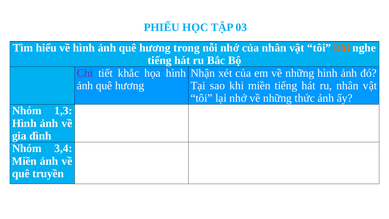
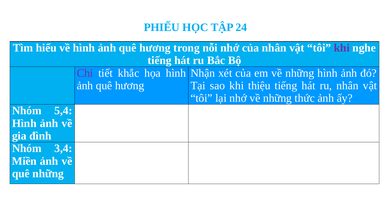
03: 03 -> 24 (241, 27)
khi colour: orange -> purple (342, 48)
khi miền: miền -> thiệu (259, 86)
1,3: 1,3 -> 5,4 (63, 111)
quê truyền: truyền -> những (48, 173)
